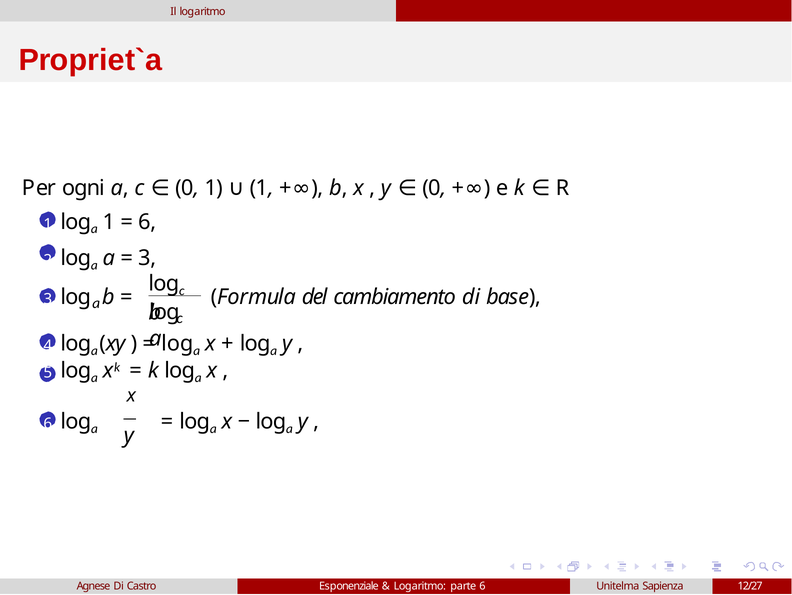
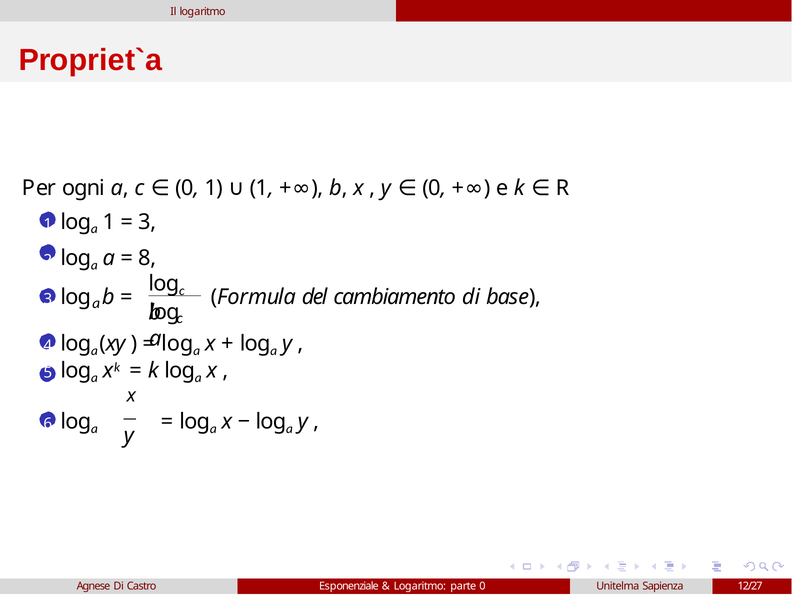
6: 6 -> 3 (147, 222)
3: 3 -> 8 (147, 258)
parte 6: 6 -> 0 (482, 586)
